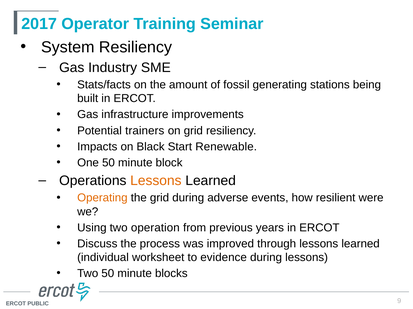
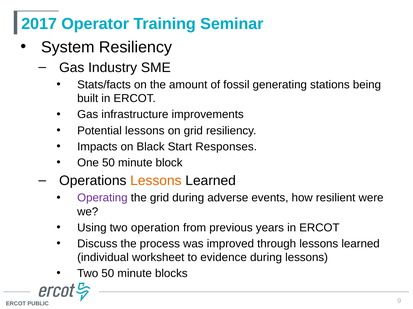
Potential trainers: trainers -> lessons (145, 131)
Renewable: Renewable -> Responses (226, 147)
Operating colour: orange -> purple (102, 198)
